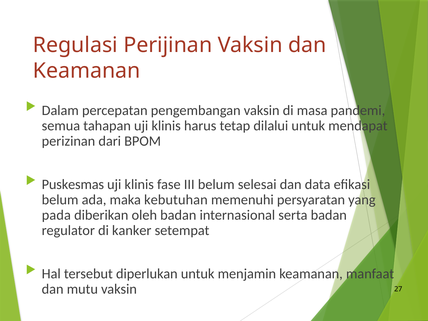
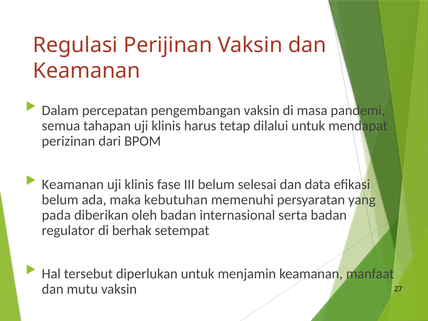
Puskesmas: Puskesmas -> Keamanan (73, 184)
kanker: kanker -> berhak (132, 231)
